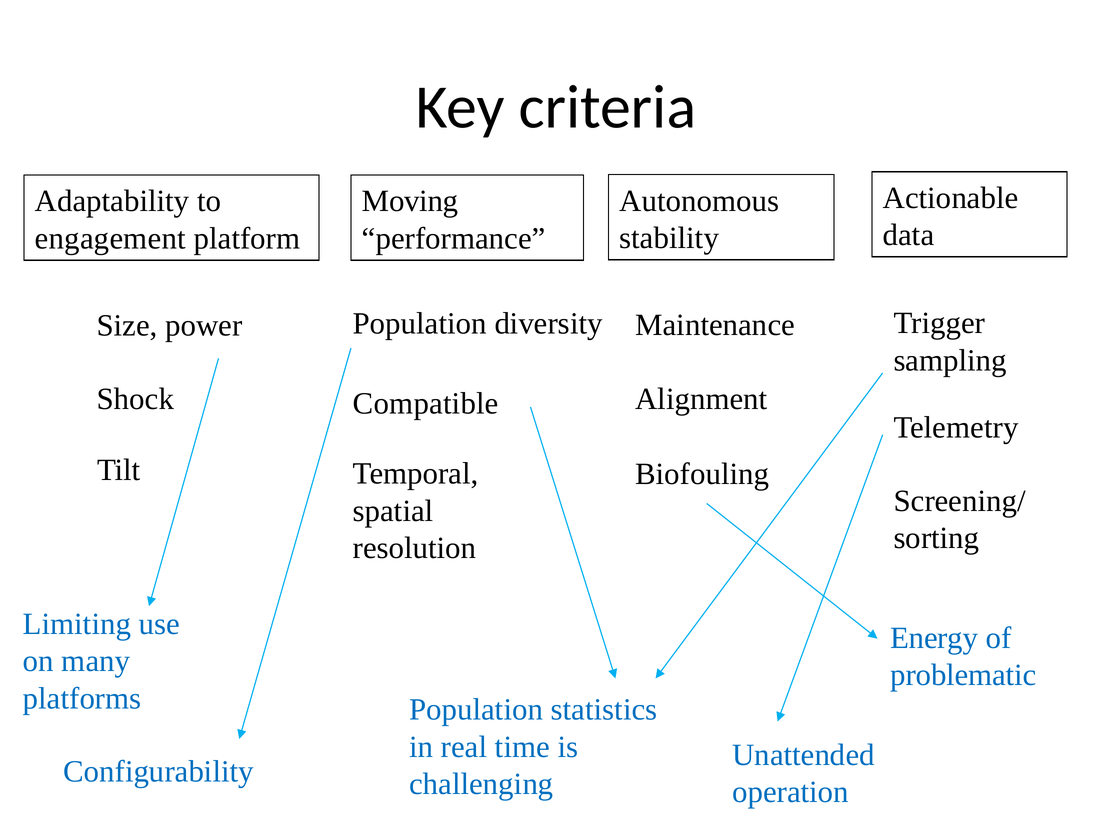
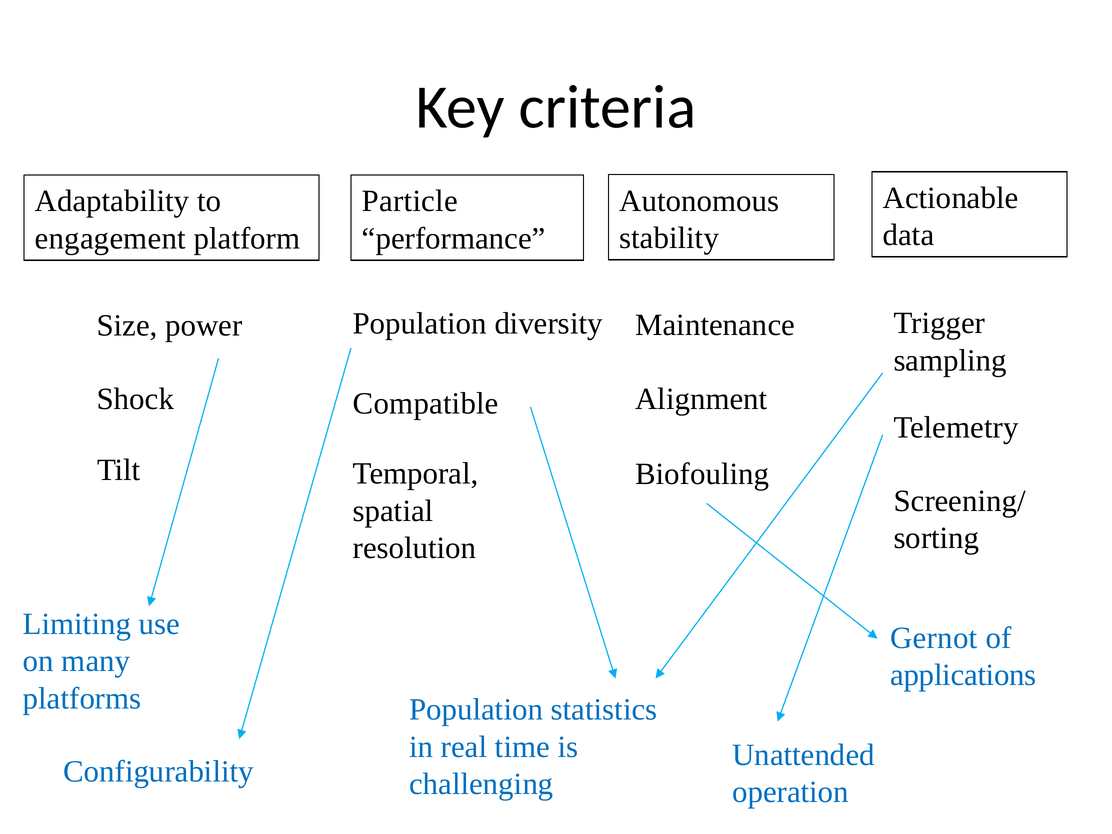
Moving: Moving -> Particle (410, 201)
Energy: Energy -> Gernot (934, 638)
problematic: problematic -> applications (963, 675)
